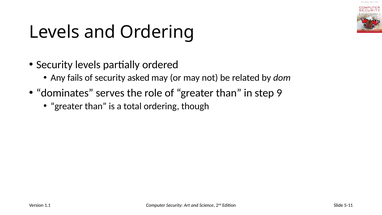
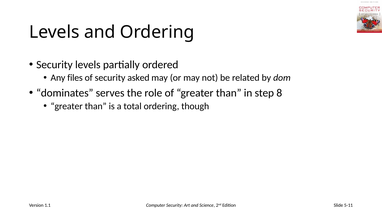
fails: fails -> files (75, 78)
9: 9 -> 8 (279, 93)
